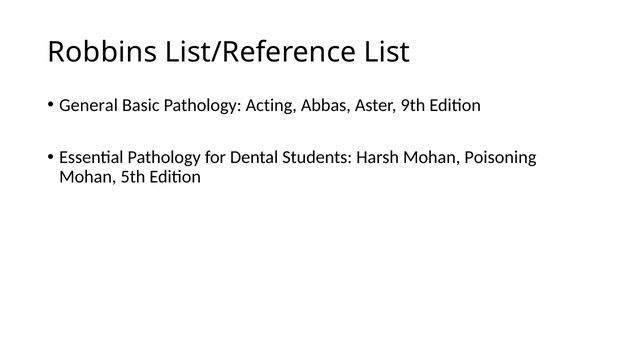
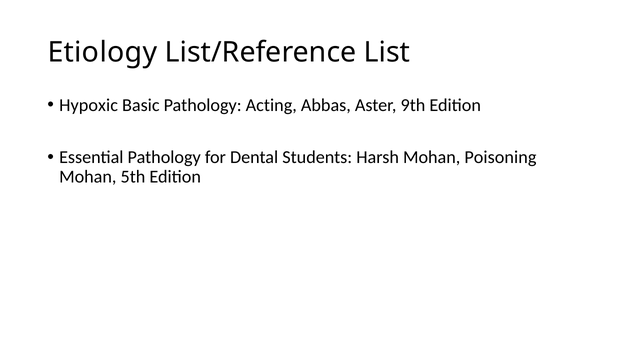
Robbins: Robbins -> Etiology (102, 52)
General: General -> Hypoxic (89, 105)
